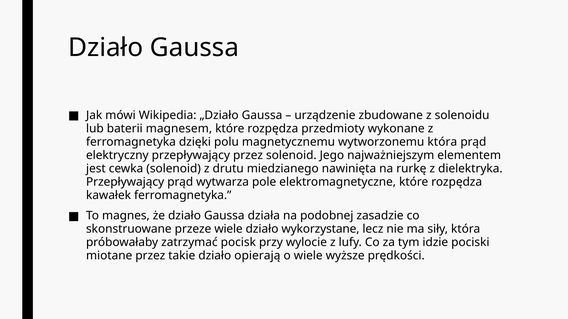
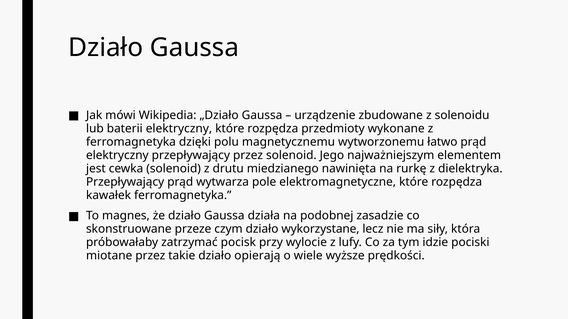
baterii magnesem: magnesem -> elektryczny (179, 129)
wytworzonemu która: która -> łatwo (442, 142)
przeze wiele: wiele -> czym (228, 229)
